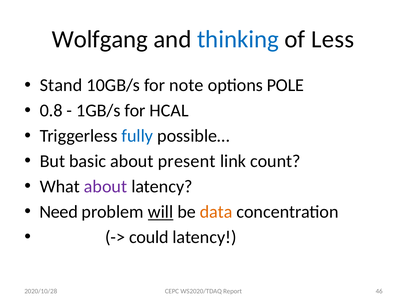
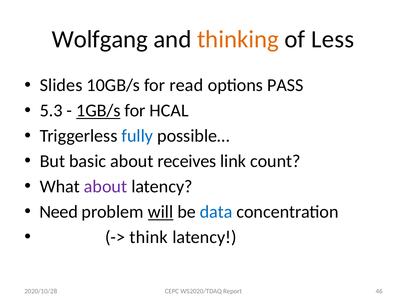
thinking colour: blue -> orange (238, 39)
Stand: Stand -> Slides (61, 85)
note: note -> read (186, 85)
POLE: POLE -> PASS (285, 85)
0.8: 0.8 -> 5.3 (51, 111)
1GB/s underline: none -> present (98, 111)
present: present -> receives (187, 161)
data colour: orange -> blue (216, 212)
could: could -> think (149, 237)
